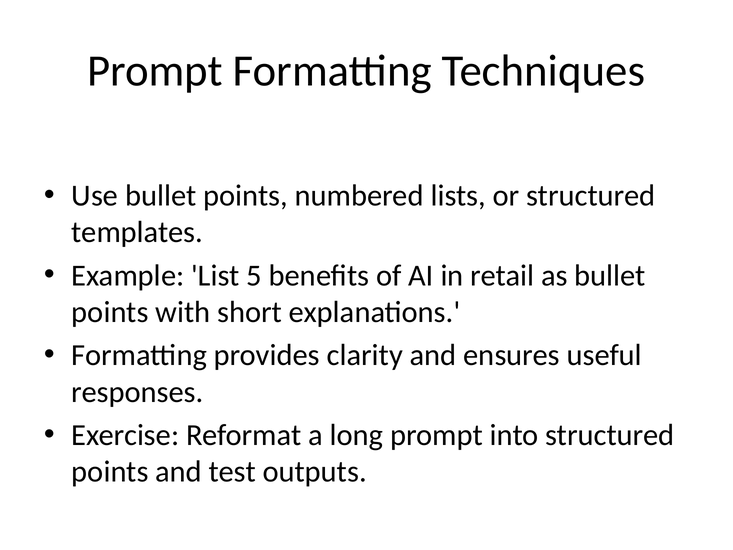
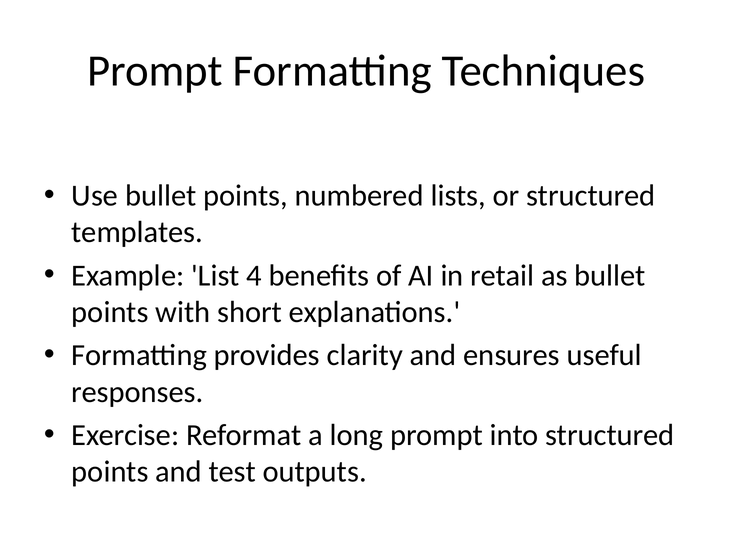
5: 5 -> 4 (254, 275)
